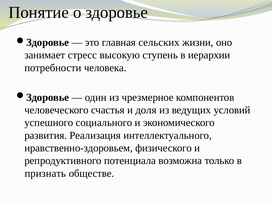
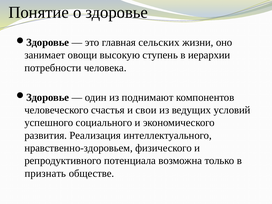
стресс: стресс -> овощи (82, 55)
чрезмерное: чрезмерное -> поднимают (148, 97)
доля: доля -> свои (146, 110)
